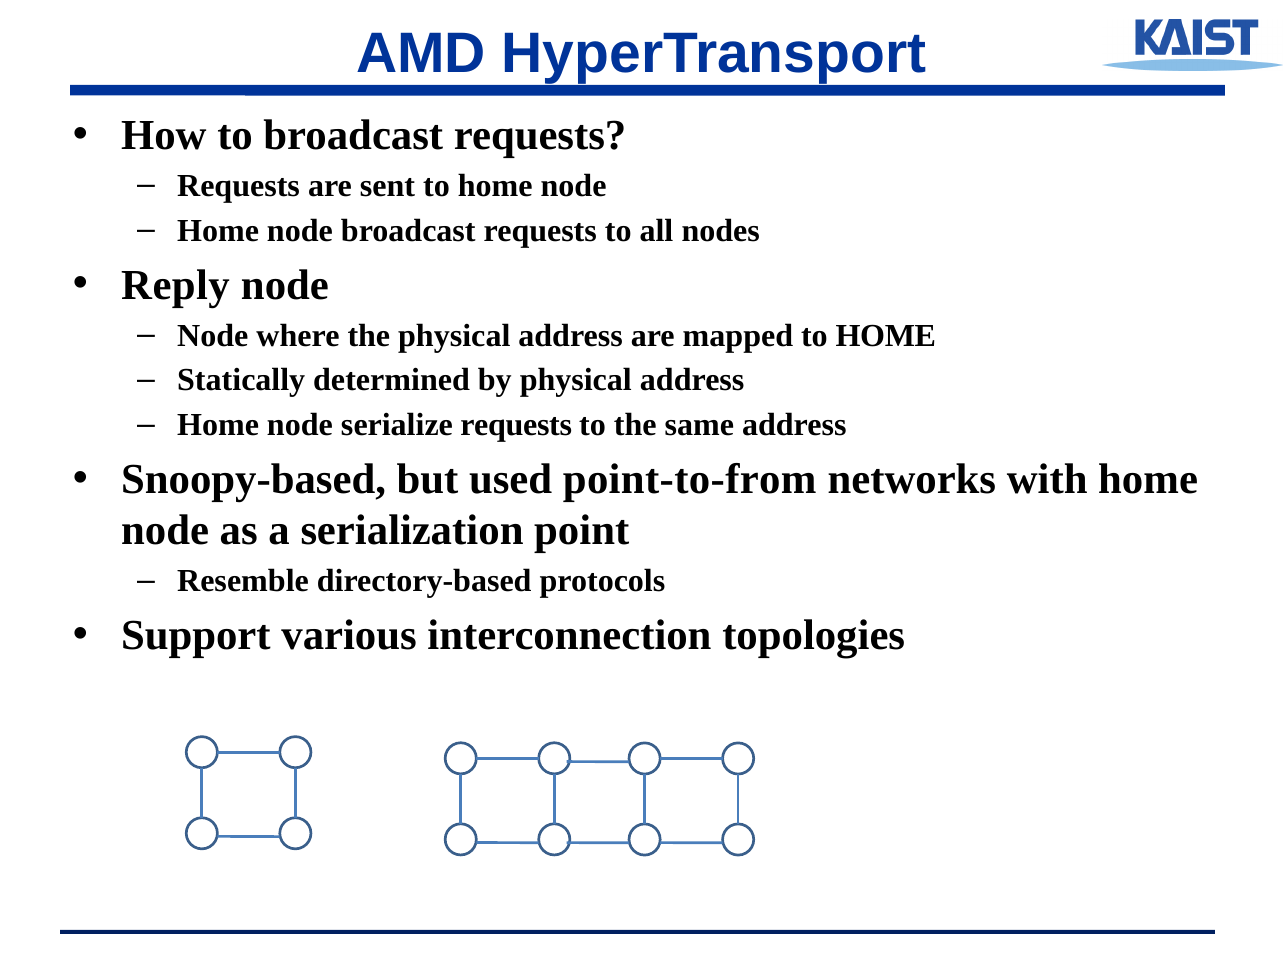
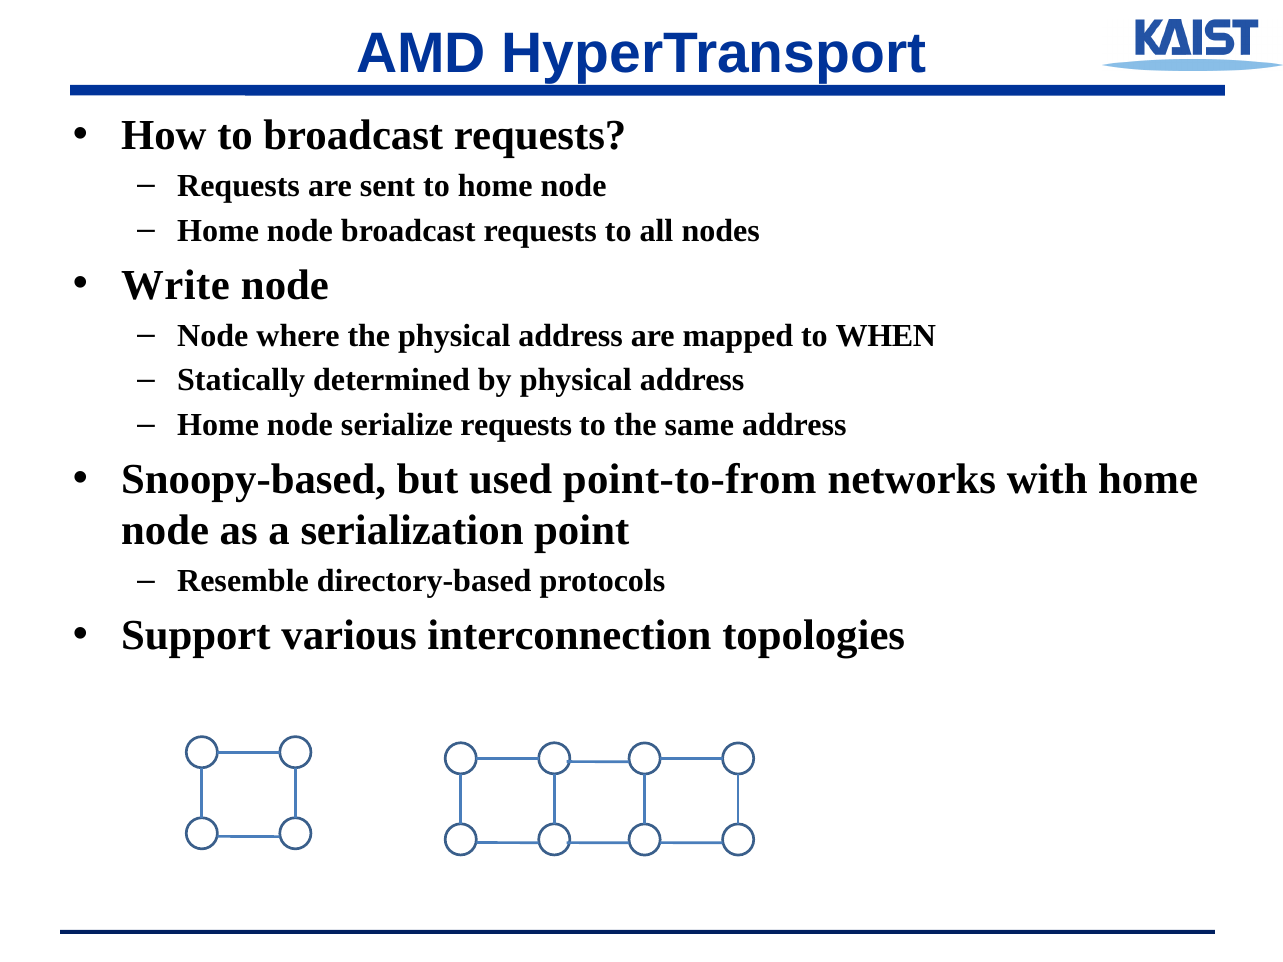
Reply: Reply -> Write (175, 285)
mapped to HOME: HOME -> WHEN (886, 336)
